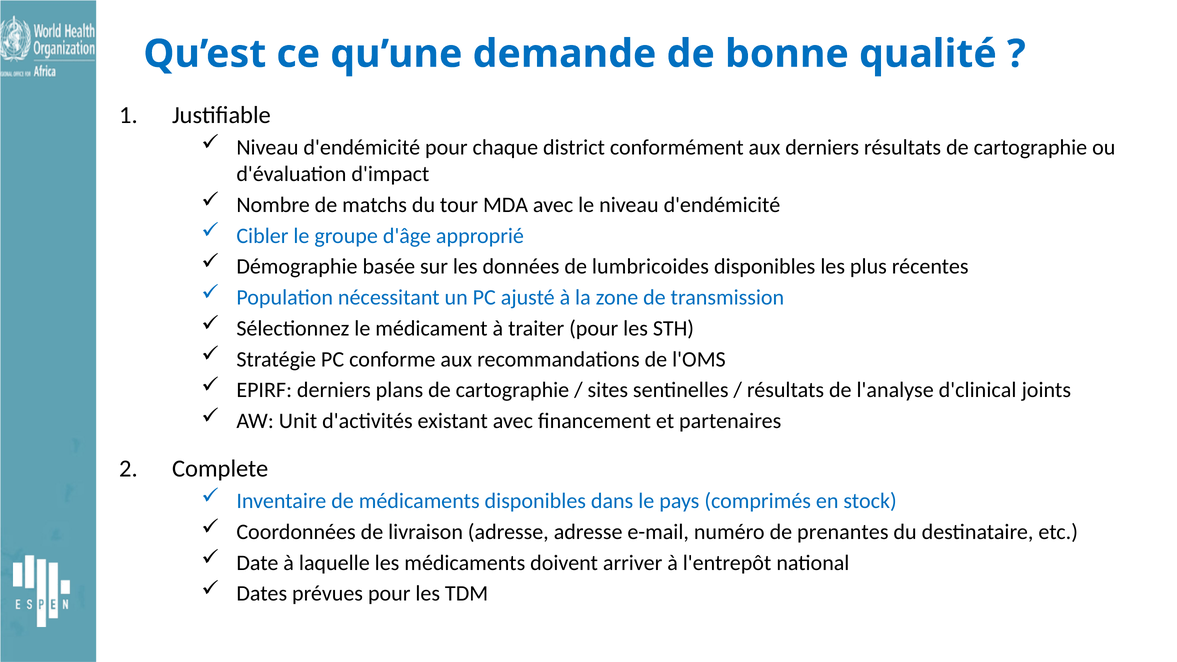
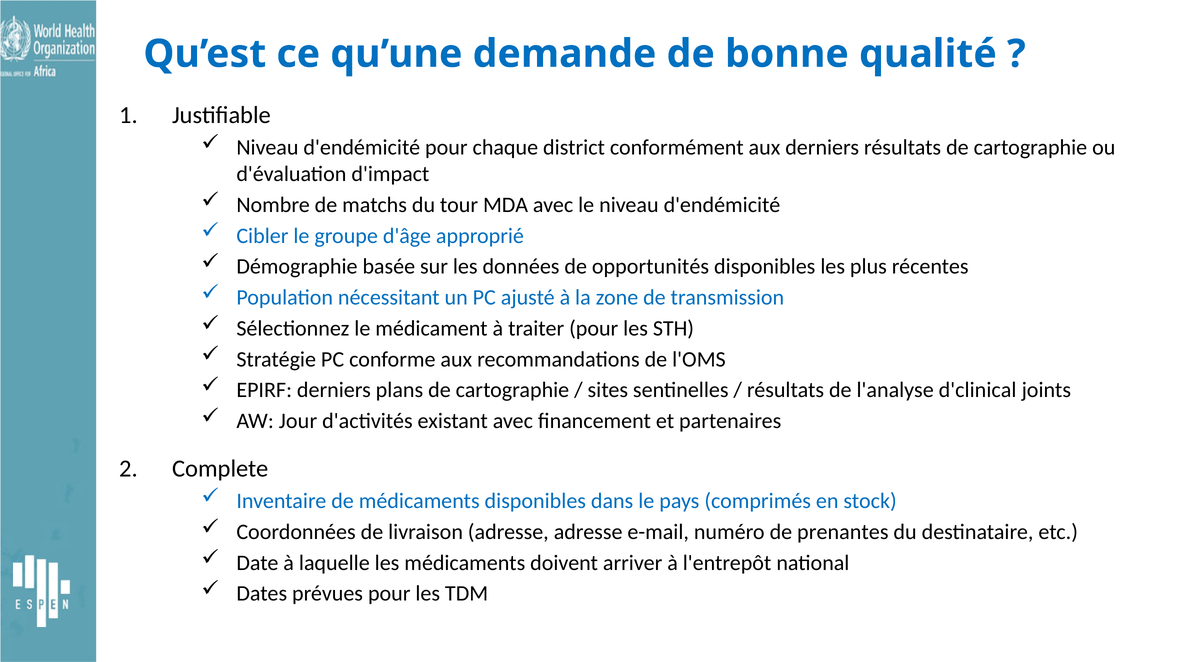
lumbricoides: lumbricoides -> opportunités (650, 267)
Unit: Unit -> Jour (298, 421)
